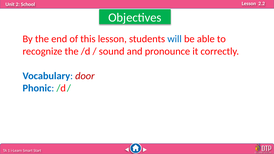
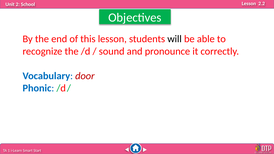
will colour: blue -> black (175, 39)
